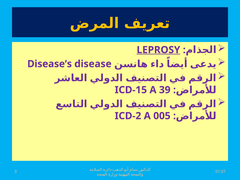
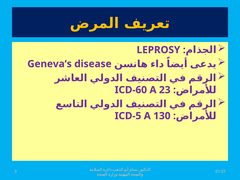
LEPROSY underline: present -> none (158, 50)
Disease’s: Disease’s -> Geneva’s (50, 64)
ICD-15: ICD-15 -> ICD-60 (131, 90)
39: 39 -> 23 (165, 90)
ICD-2: ICD-2 -> ICD-5 (128, 116)
005: 005 -> 130 (162, 116)
